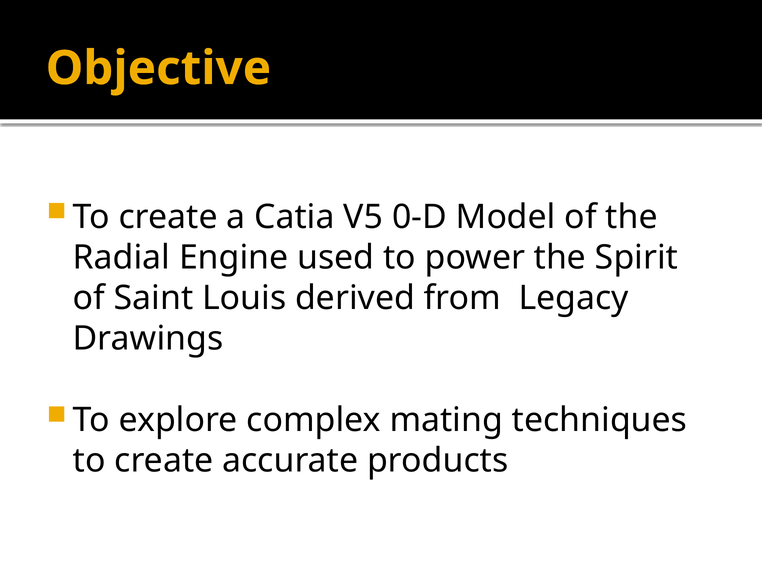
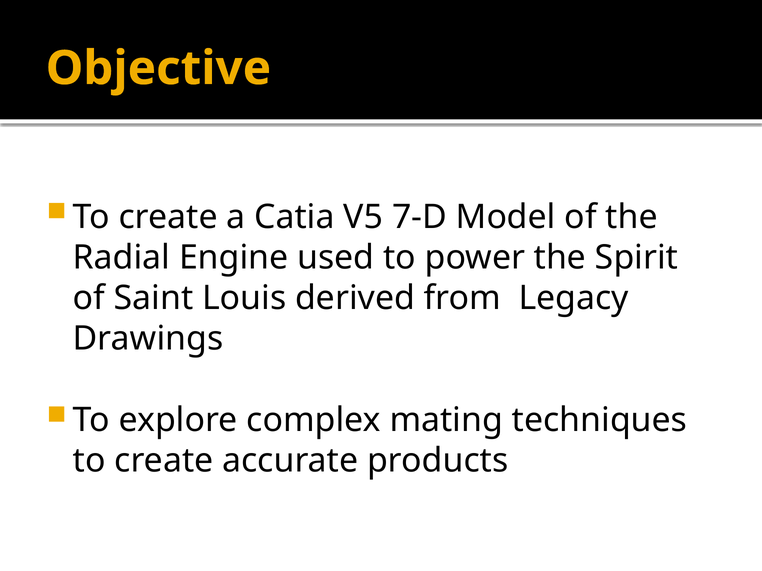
0-D: 0-D -> 7-D (420, 217)
